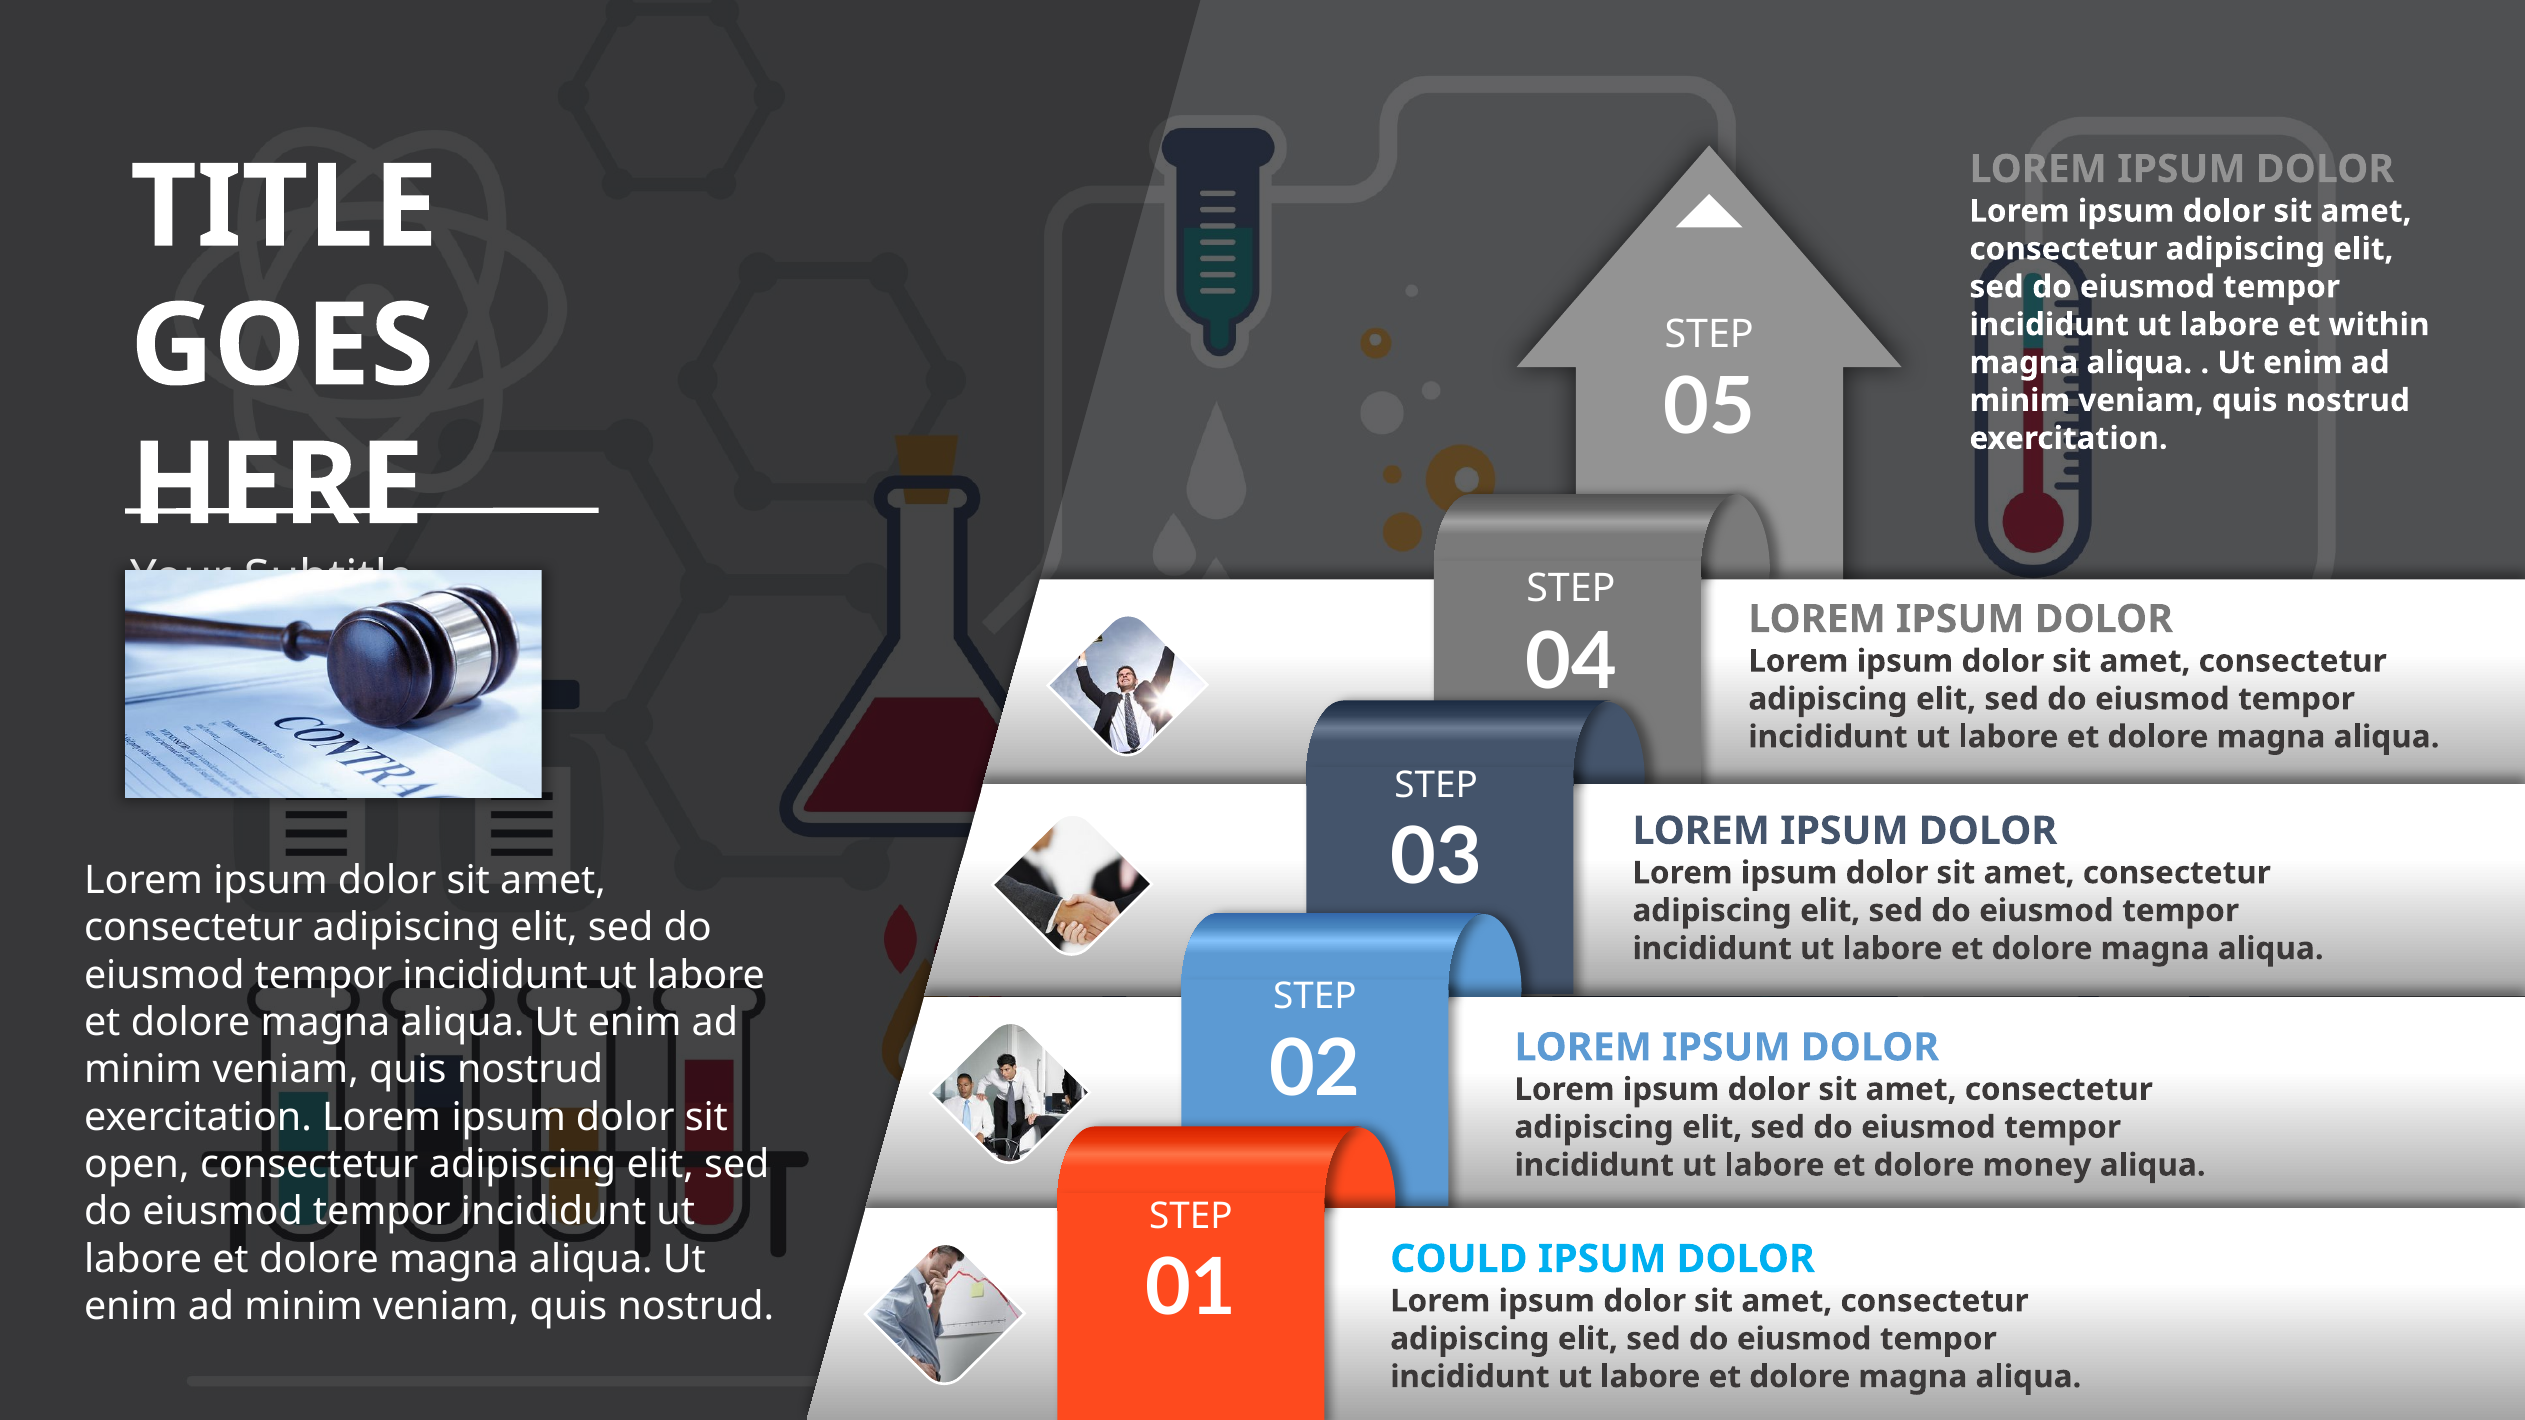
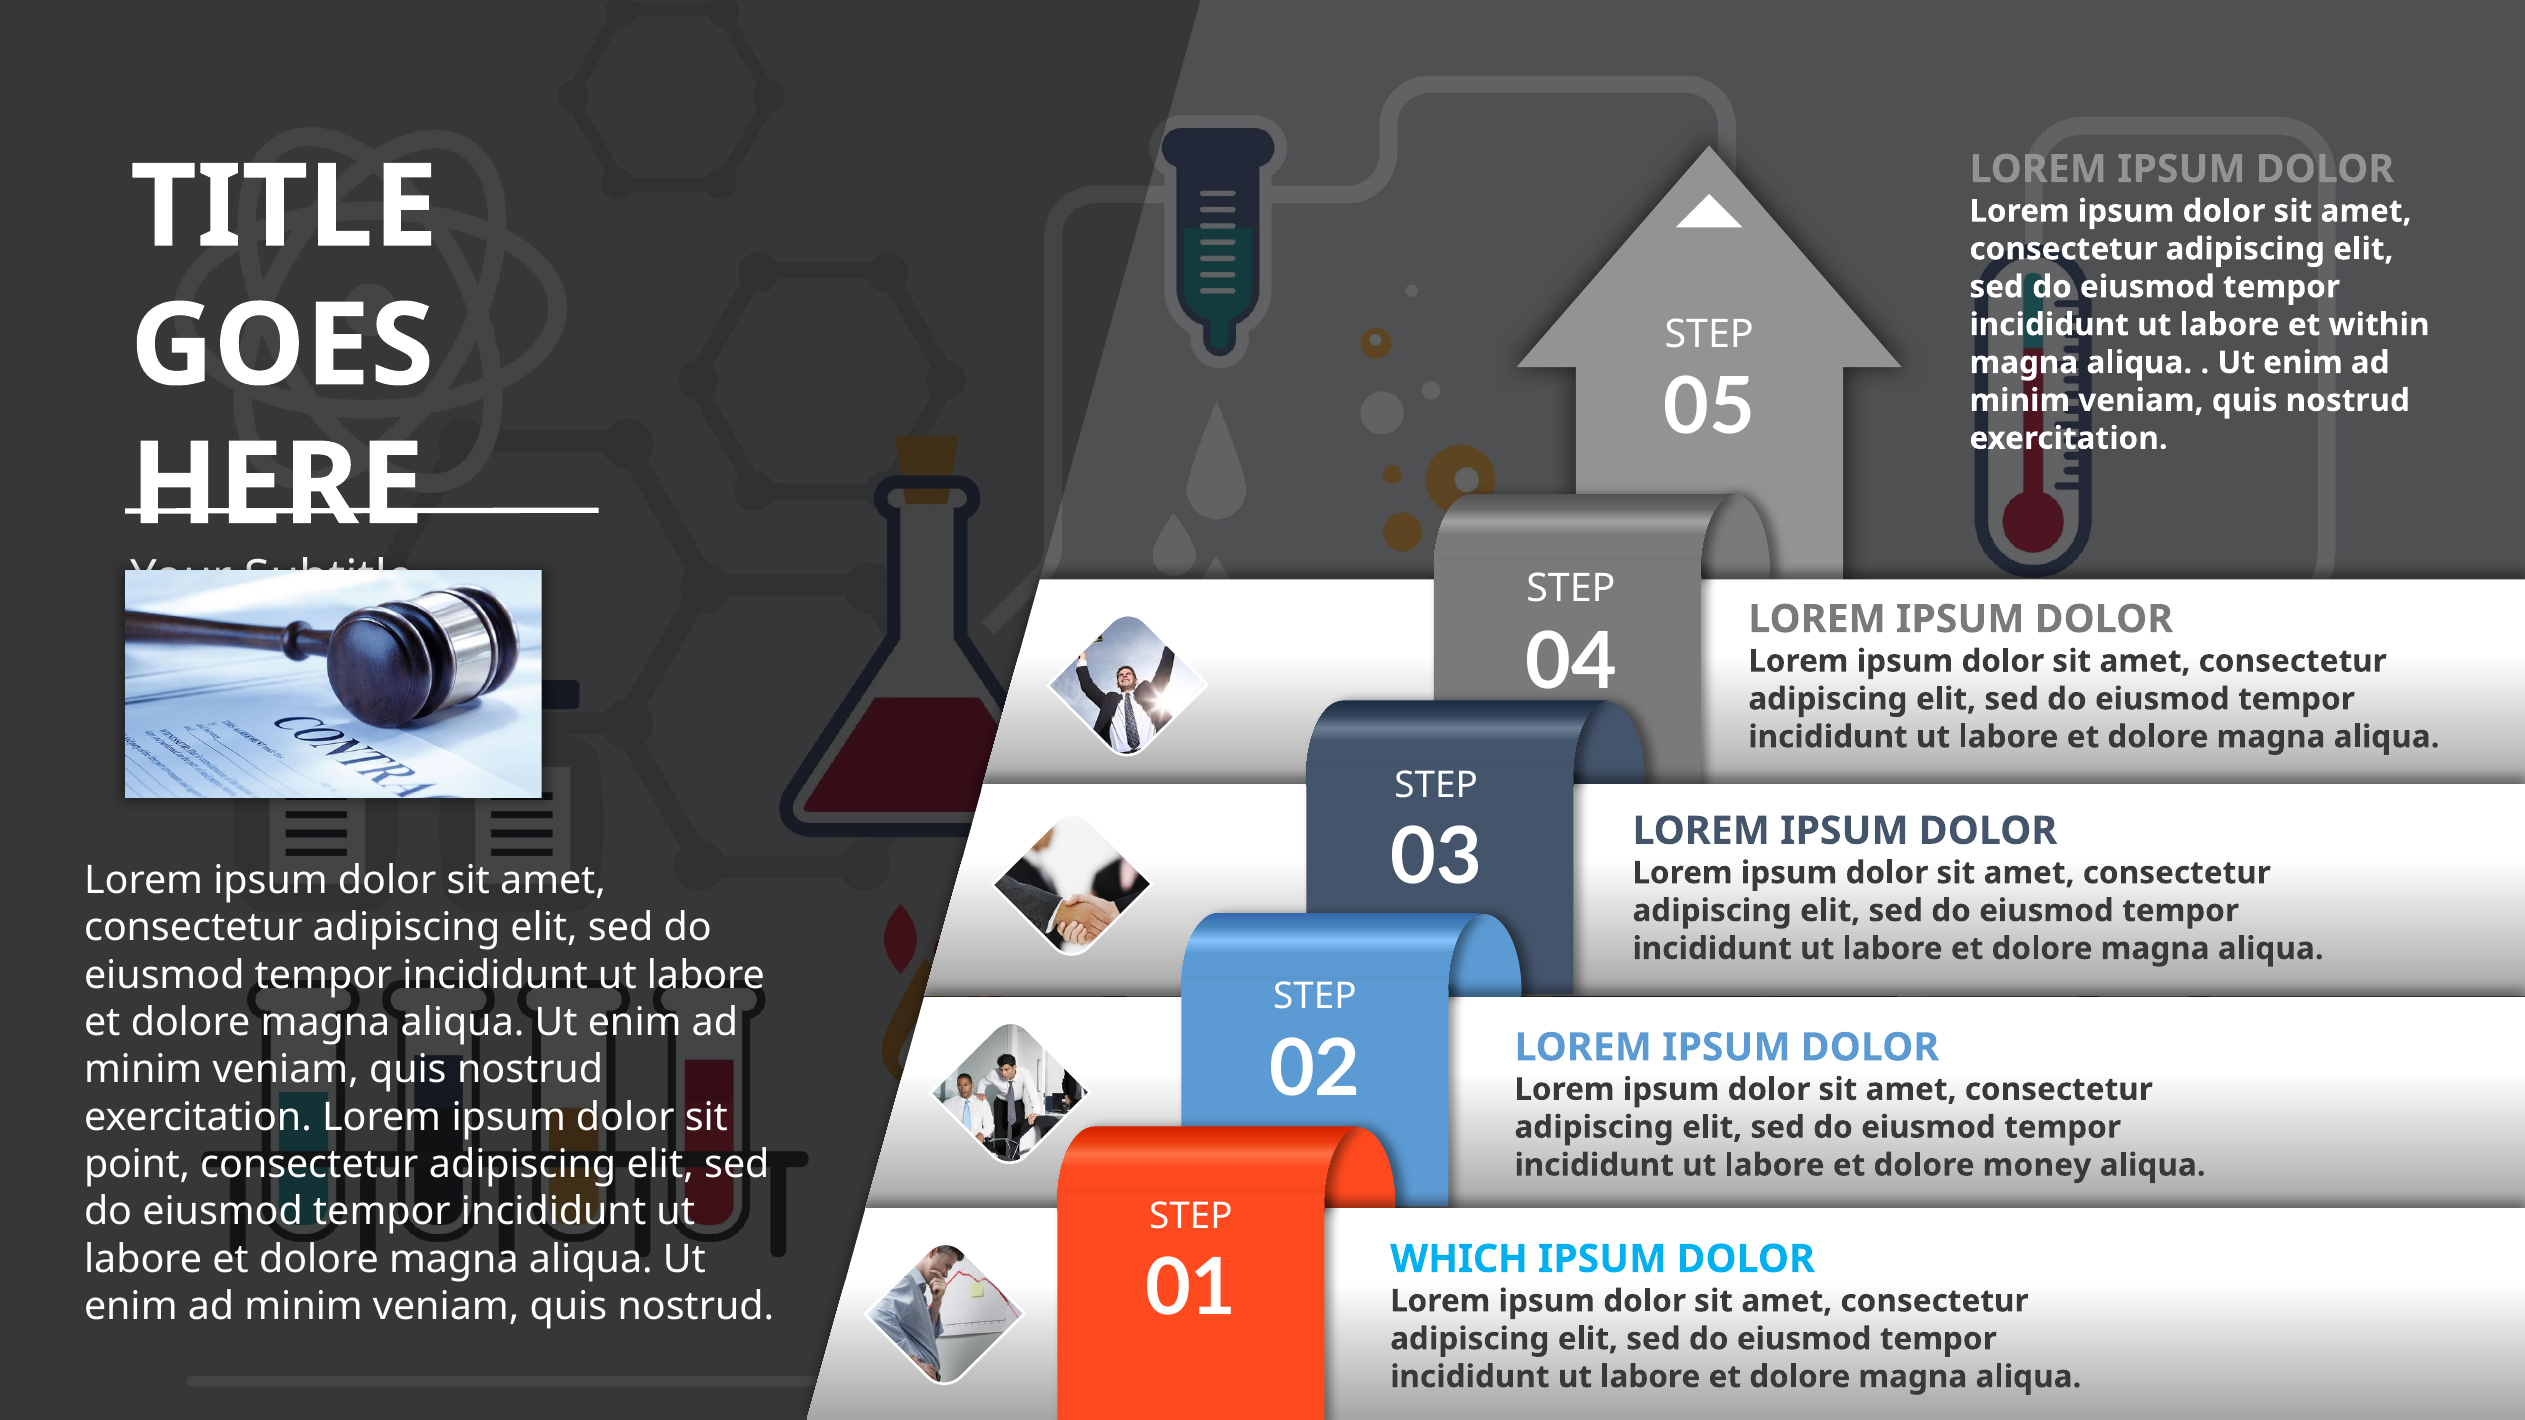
open: open -> point (137, 1165)
COULD: COULD -> WHICH (1459, 1259)
